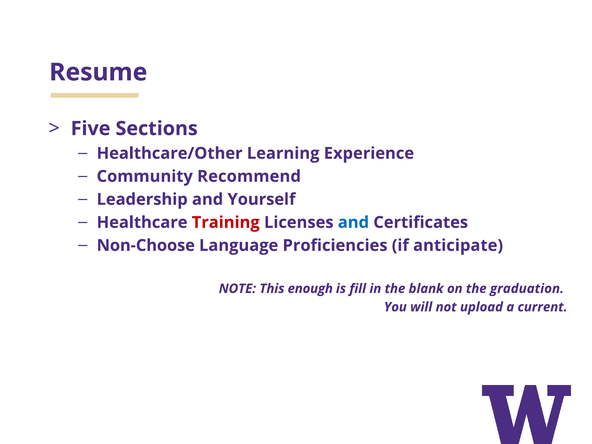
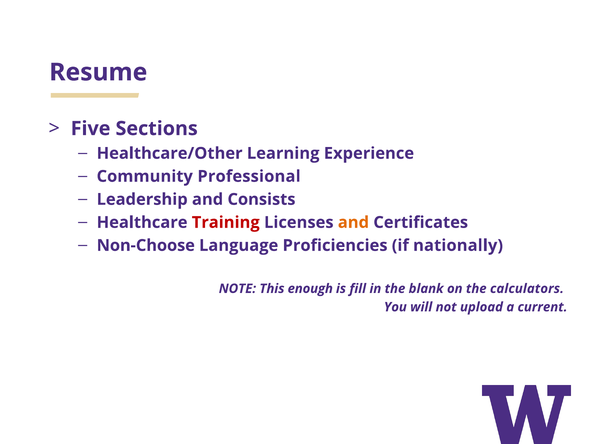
Recommend: Recommend -> Professional (249, 176)
Yourself: Yourself -> Consists (261, 199)
and colour: blue -> orange (353, 222)
anticipate: anticipate -> nationally (458, 245)
graduation: graduation -> calculators (527, 289)
